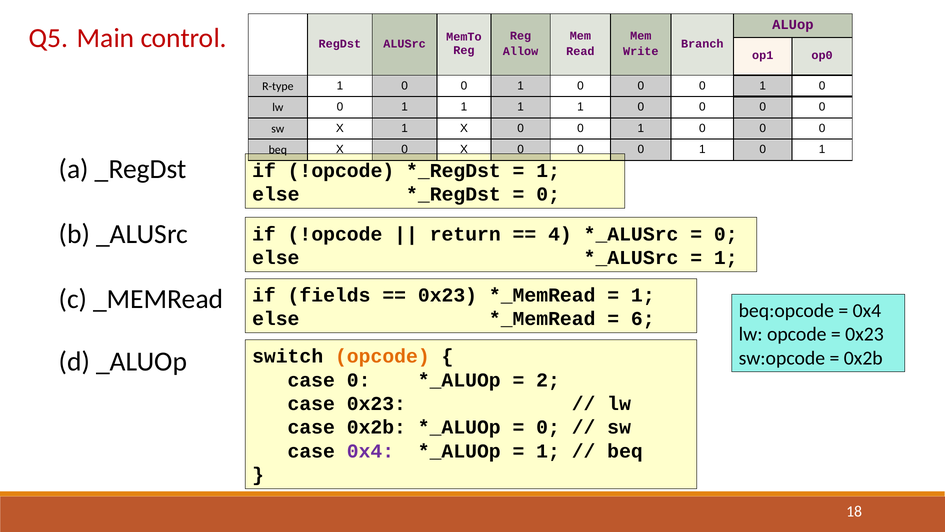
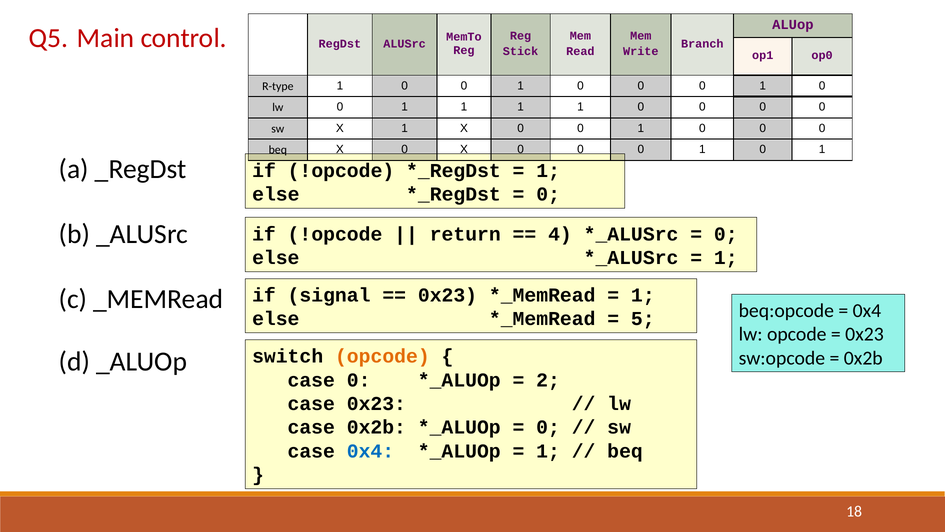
Allow: Allow -> Stick (521, 51)
fields: fields -> signal (329, 295)
6: 6 -> 5 (643, 319)
0x4 colour: purple -> blue (370, 451)
